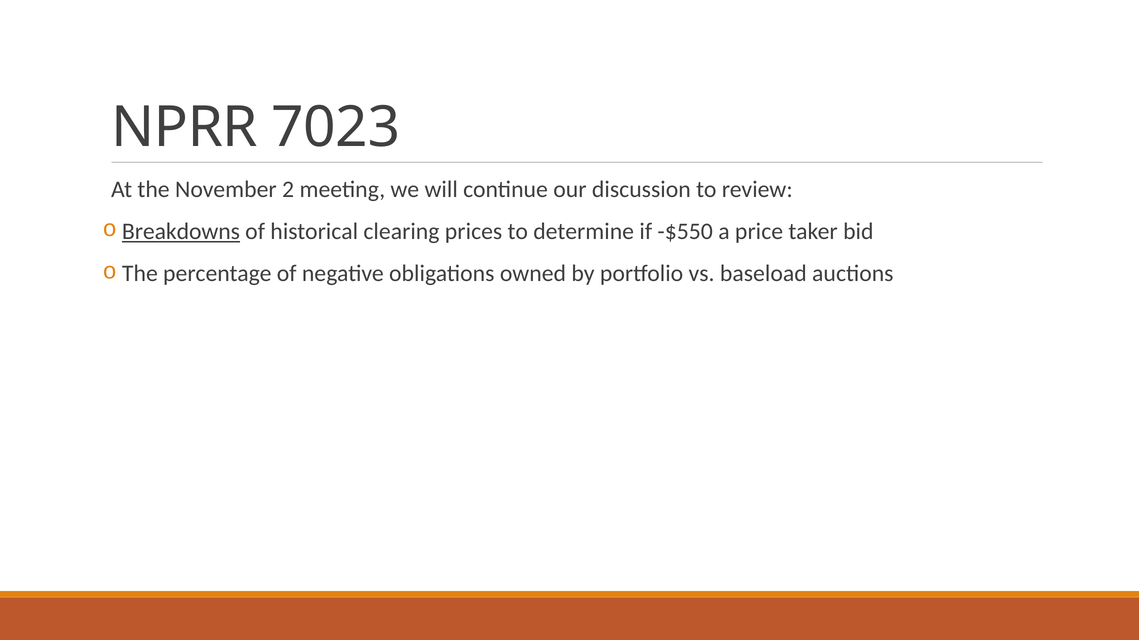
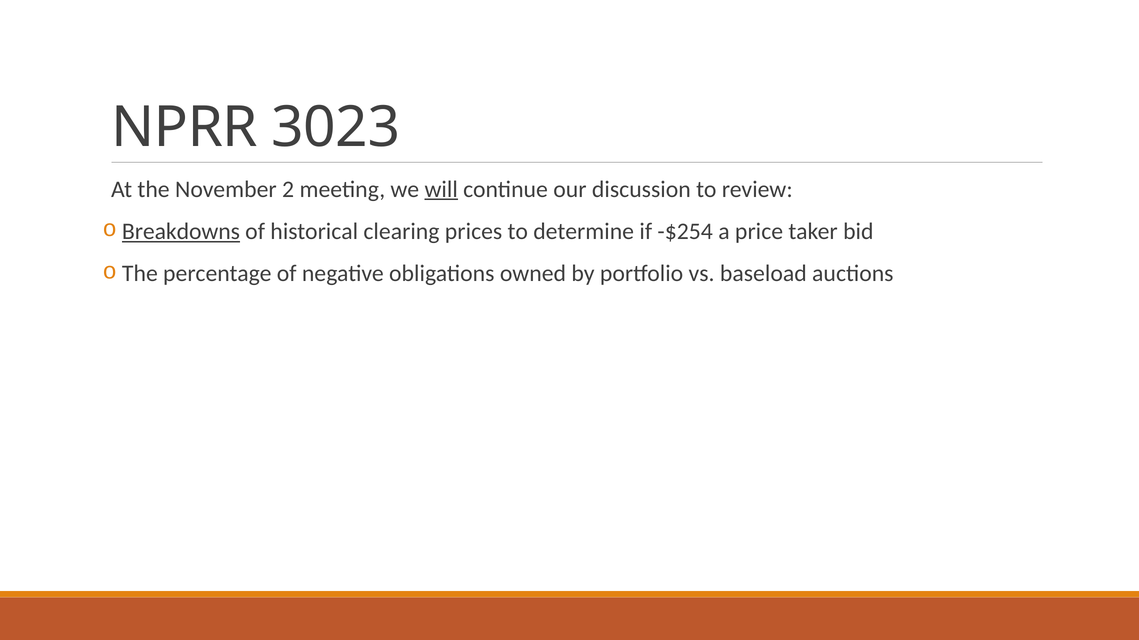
7023: 7023 -> 3023 (336, 128)
will underline: none -> present (441, 189)
-$550: -$550 -> -$254 (685, 232)
